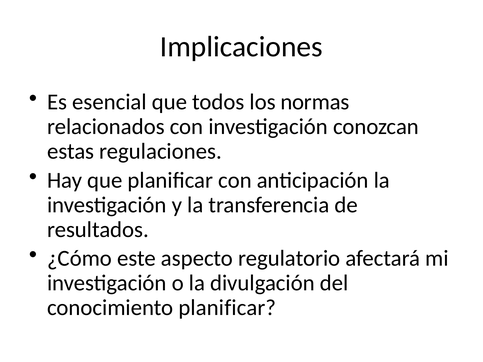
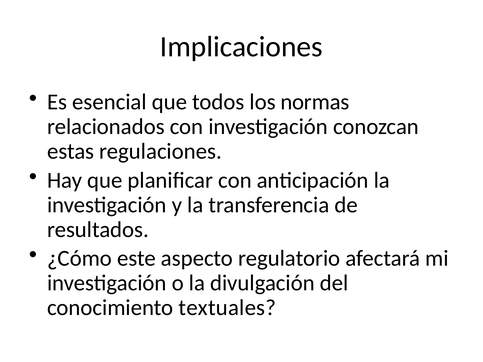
conocimiento planificar: planificar -> textuales (227, 308)
